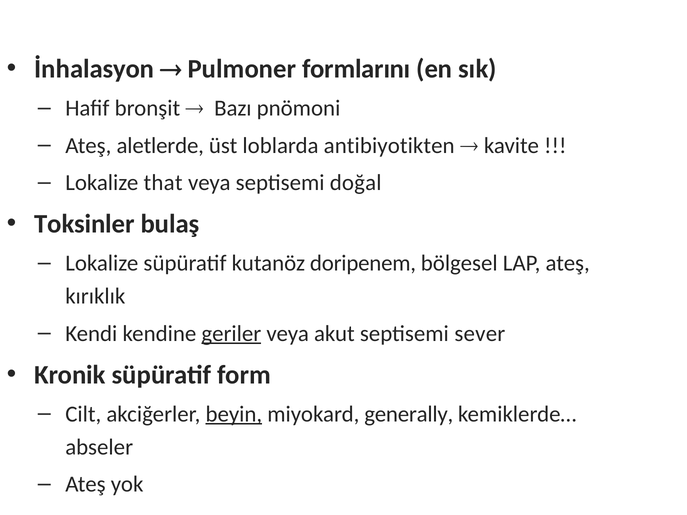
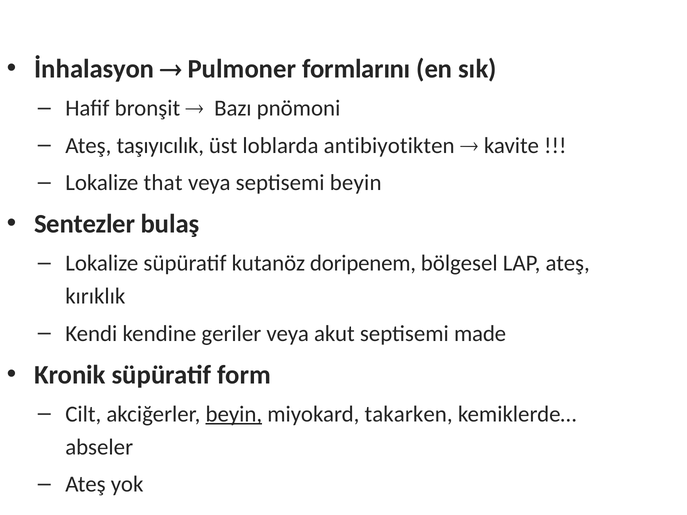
aletlerde: aletlerde -> taşıyıcılık (160, 146)
septisemi doğal: doğal -> beyin (356, 183)
Toksinler: Toksinler -> Sentezler (85, 224)
geriler underline: present -> none (231, 334)
sever: sever -> made (480, 334)
generally: generally -> takarken (409, 414)
